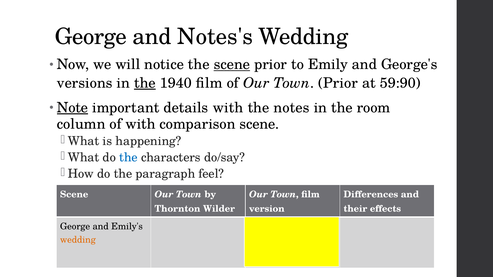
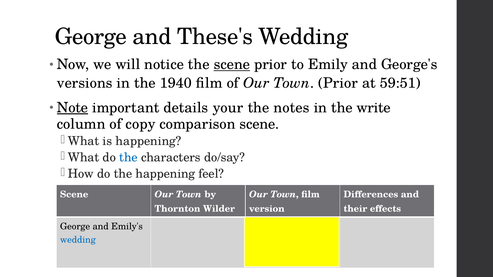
Notes's: Notes's -> These's (215, 37)
the underline: present -> none (145, 83)
59:90: 59:90 -> 59:51 (400, 83)
details with: with -> your (228, 108)
room: room -> write (374, 108)
of with: with -> copy (141, 124)
the paragraph: paragraph -> happening (165, 174)
wedding colour: orange -> blue (78, 240)
